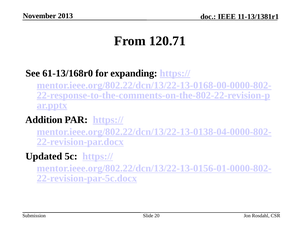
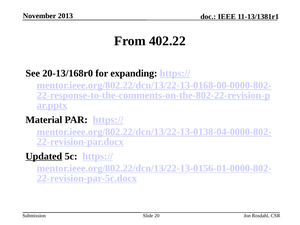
120.71: 120.71 -> 402.22 (167, 41)
61-13/168r0: 61-13/168r0 -> 20-13/168r0 (68, 73)
Addition: Addition -> Material (44, 120)
Updated underline: none -> present (44, 156)
